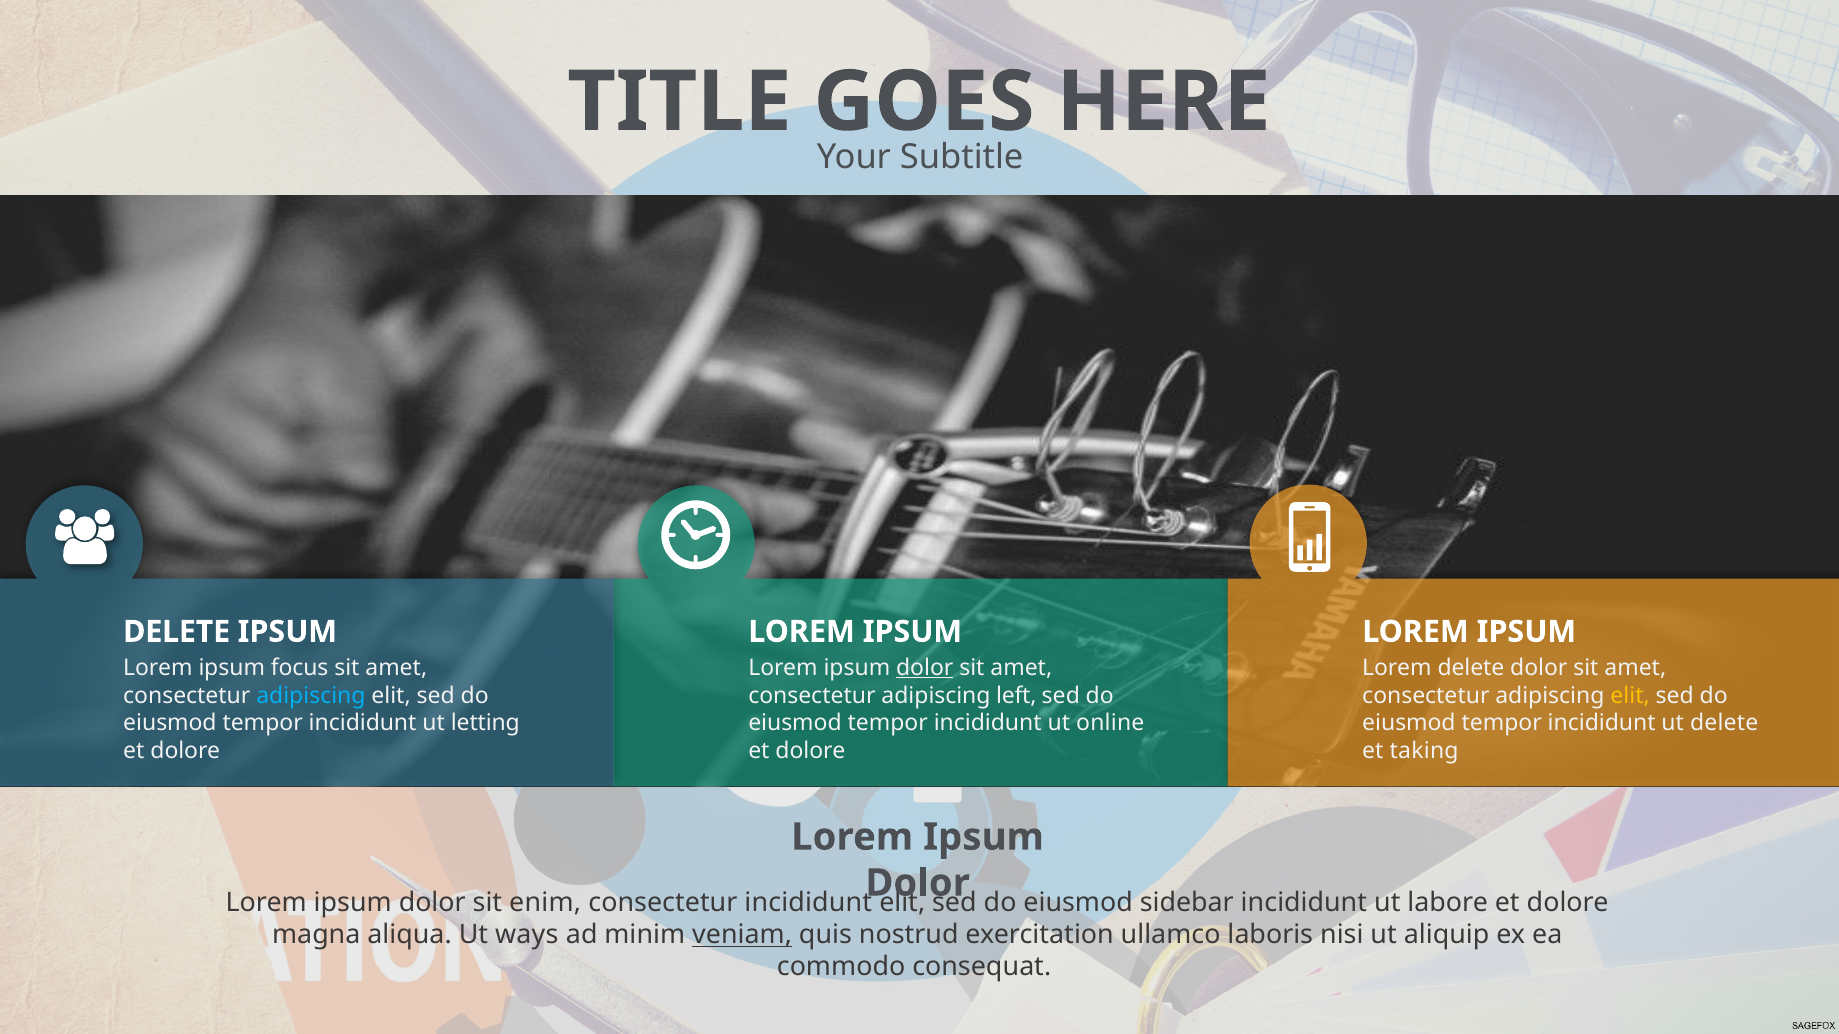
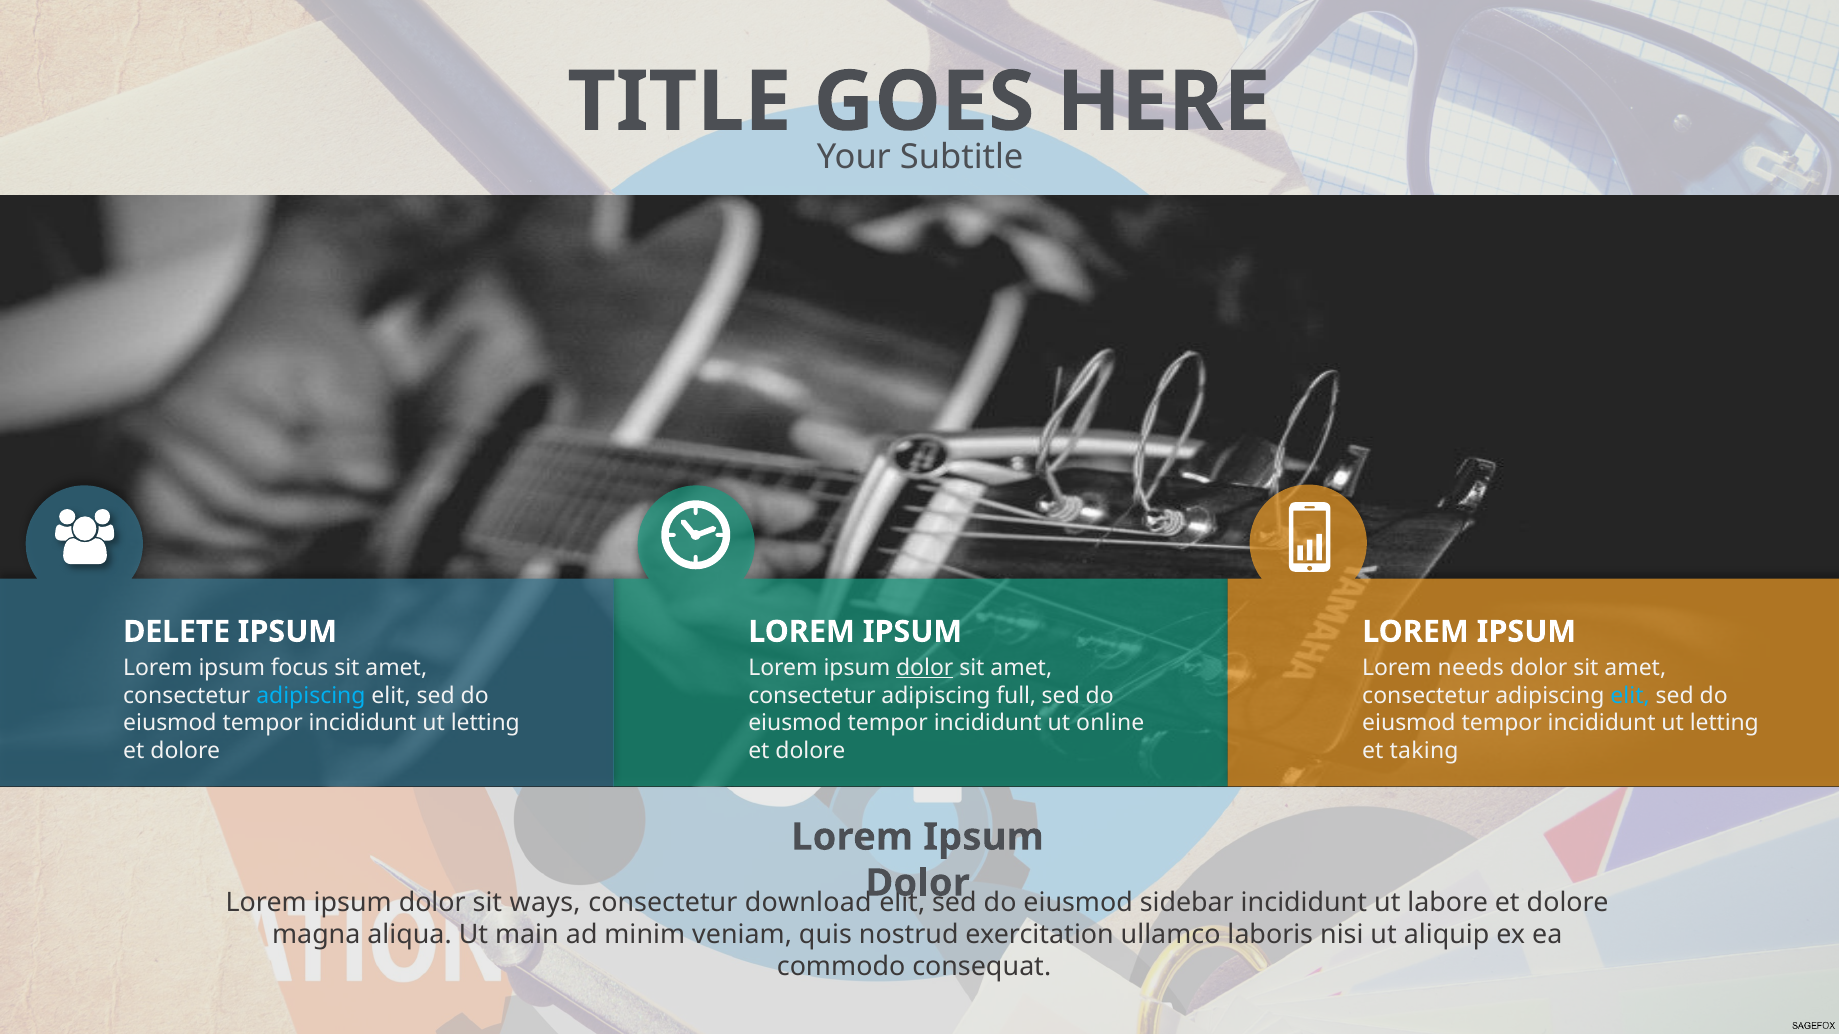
Lorem delete: delete -> needs (1471, 668)
left: left -> full (1016, 696)
elit colour: yellow -> light blue (1630, 696)
delete: delete -> letting (1724, 723)
enim: enim -> ways (545, 903)
consectetur incididunt: incididunt -> download (808, 903)
ways: ways -> main (527, 935)
veniam underline: present -> none (742, 935)
